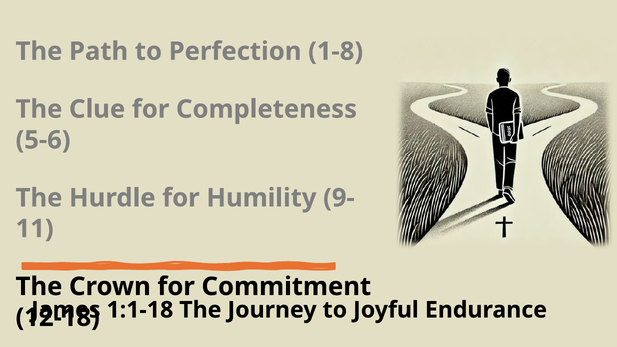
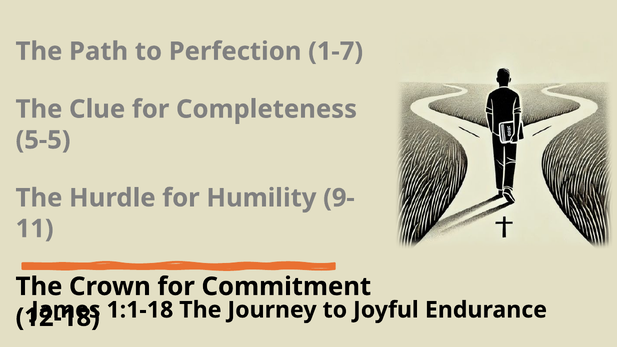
1-8: 1-8 -> 1-7 (336, 51)
5-6: 5-6 -> 5-5 (43, 140)
